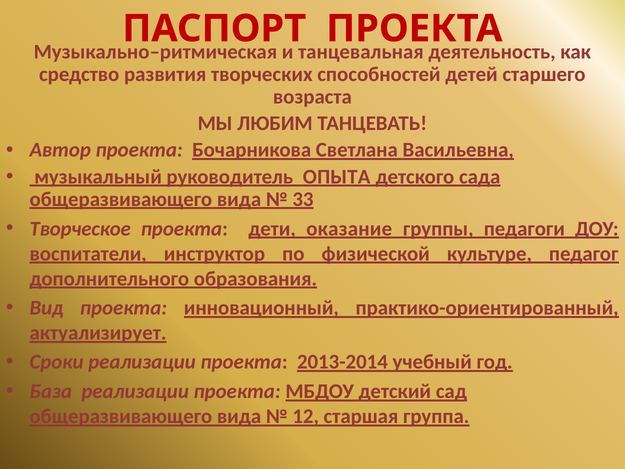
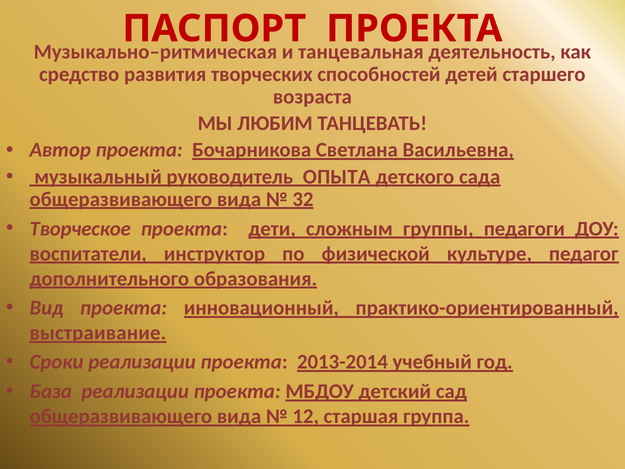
33: 33 -> 32 (303, 199)
оказание: оказание -> сложным (349, 229)
актуализирует: актуализирует -> выстраивание (98, 333)
